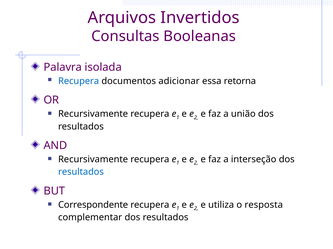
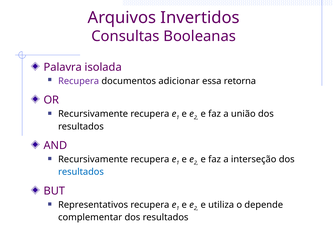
Recupera colour: blue -> purple (79, 81)
Correspondente: Correspondente -> Representativos (93, 205)
resposta: resposta -> depende (264, 205)
